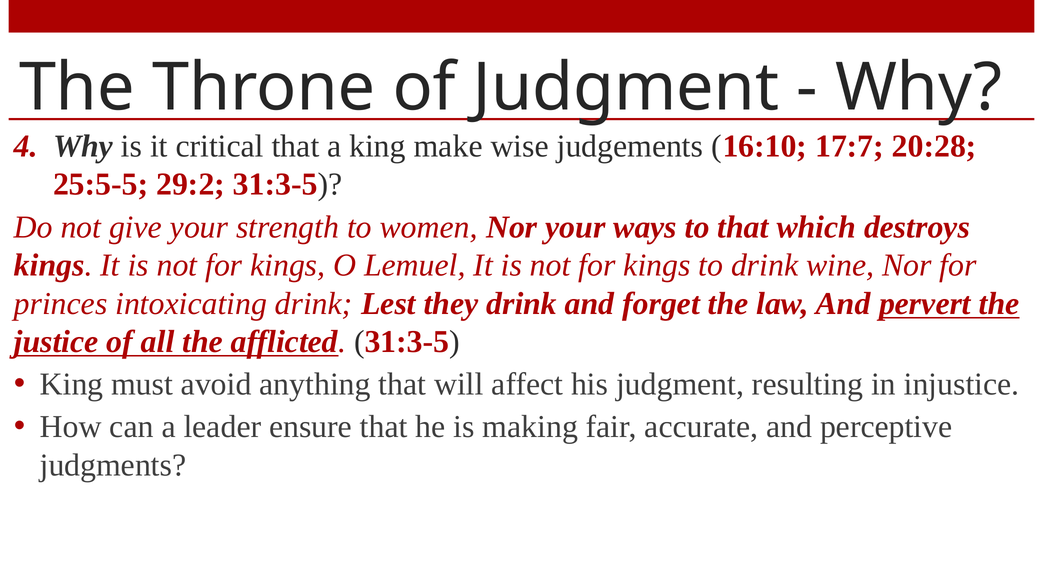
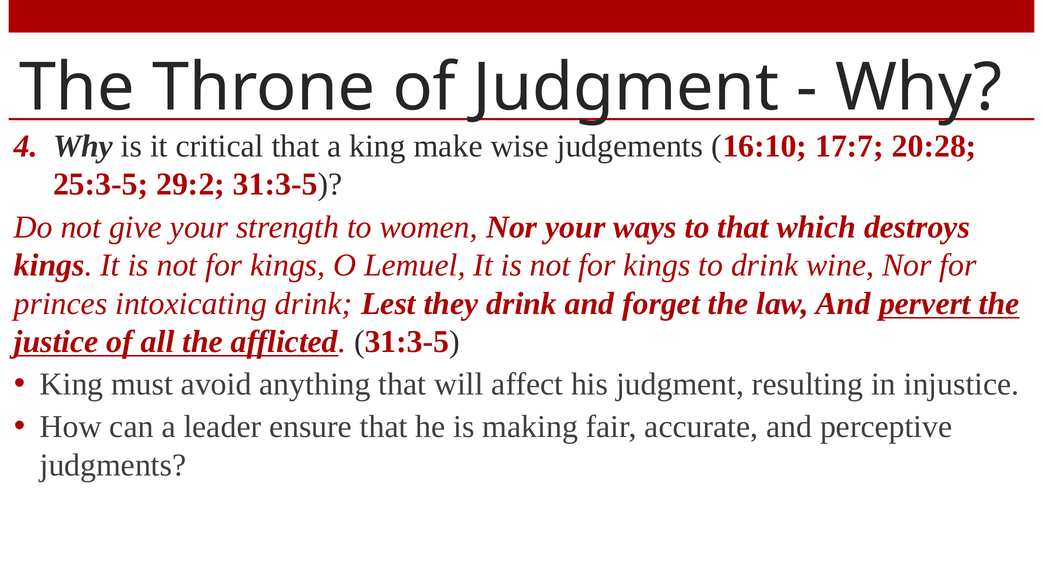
25:5-5: 25:5-5 -> 25:3-5 (101, 184)
